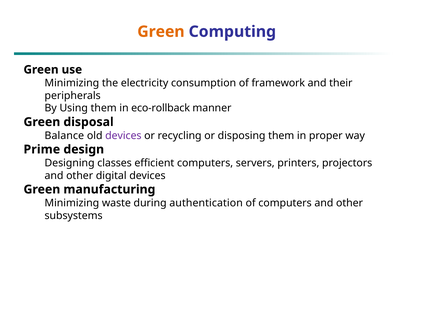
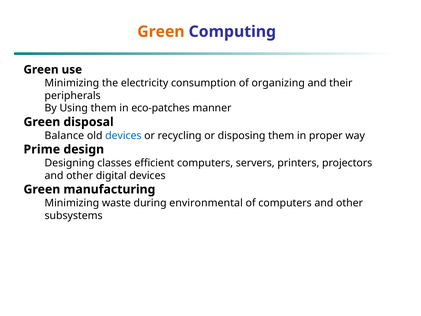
framework: framework -> organizing (278, 83)
eco-rollback: eco-rollback -> eco-patches (161, 108)
devices colour: purple -> blue (123, 135)
authentication: authentication -> environmental (206, 203)
